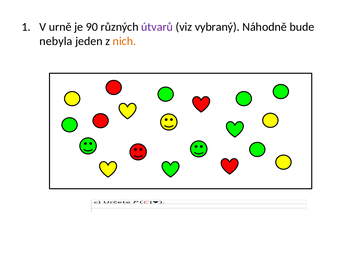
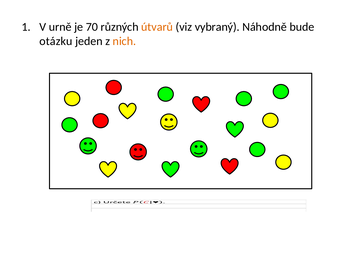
90: 90 -> 70 (92, 27)
útvarů colour: purple -> orange (157, 27)
nebyla: nebyla -> otázku (56, 41)
